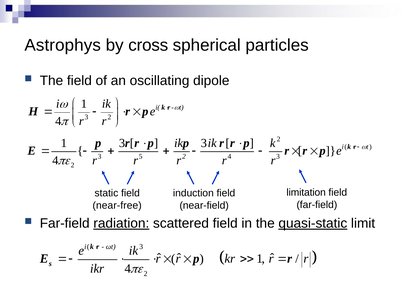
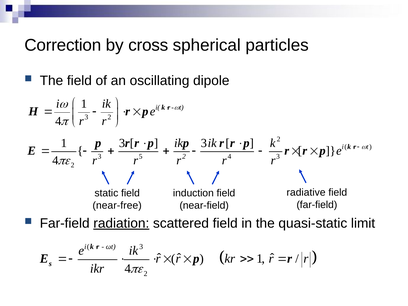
Astrophys: Astrophys -> Correction (63, 45)
limitation: limitation -> radiative (306, 192)
quasi-static underline: present -> none (313, 223)
